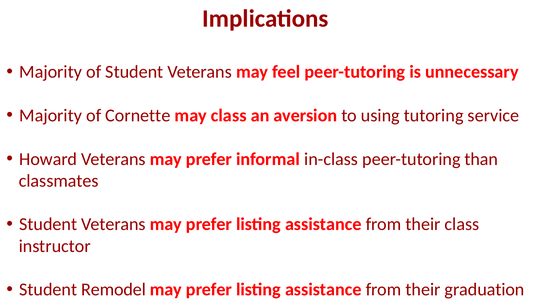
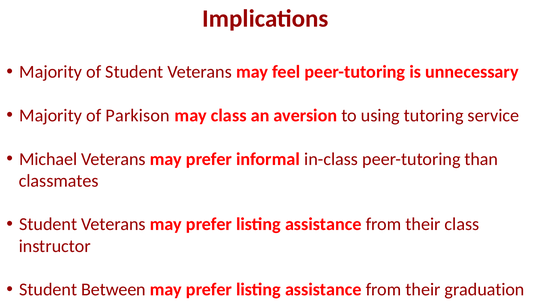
Cornette: Cornette -> Parkison (138, 116)
Howard: Howard -> Michael (48, 159)
Remodel: Remodel -> Between (114, 290)
